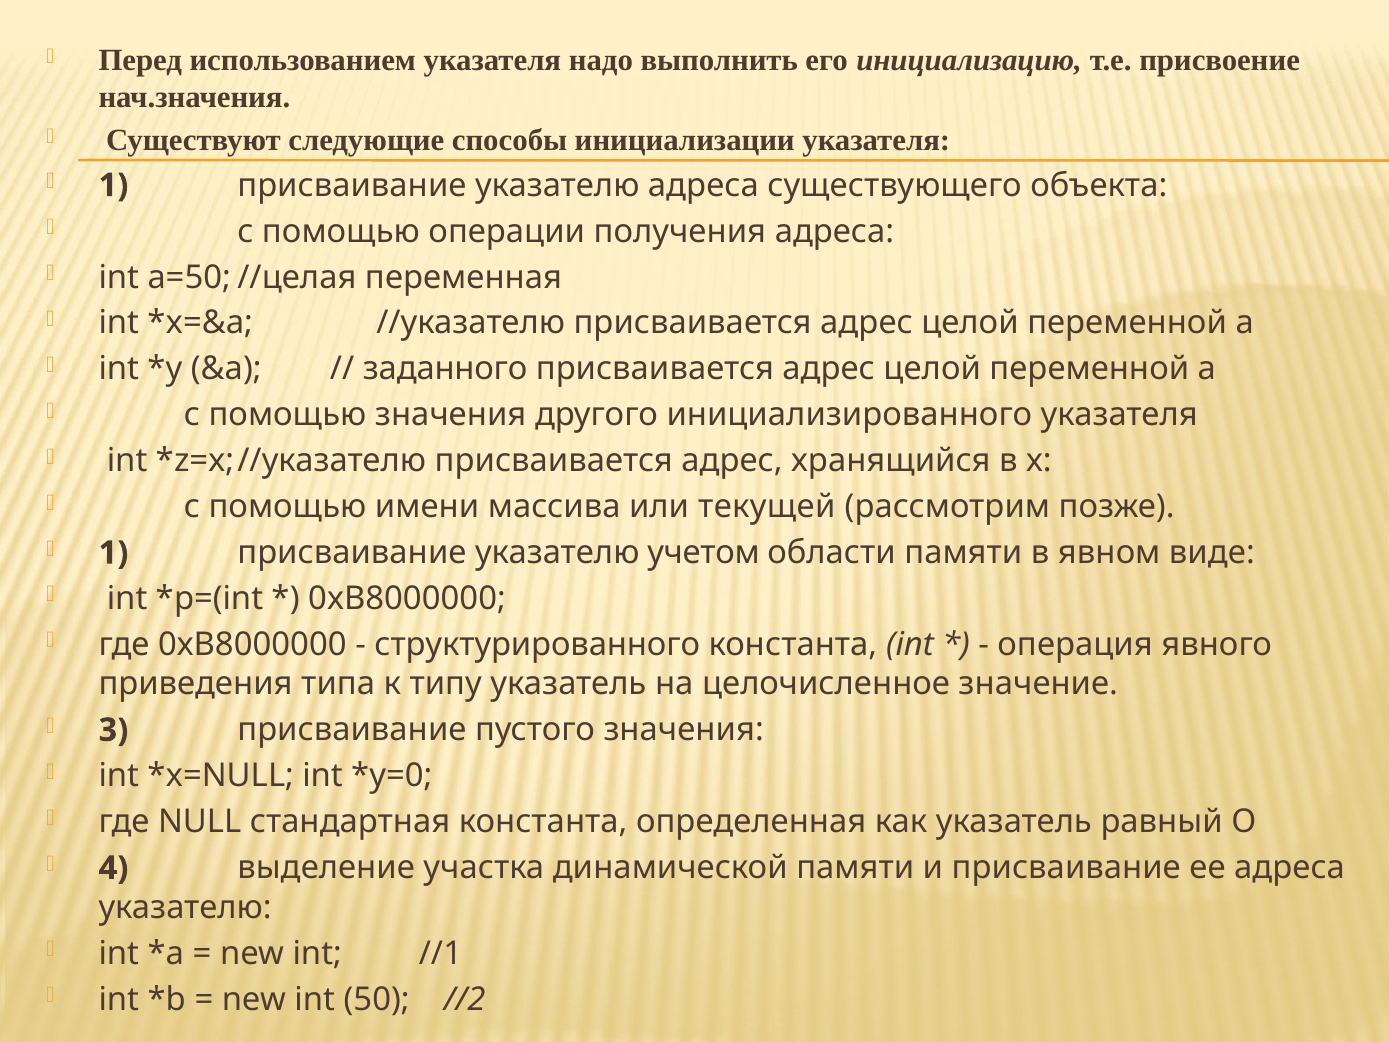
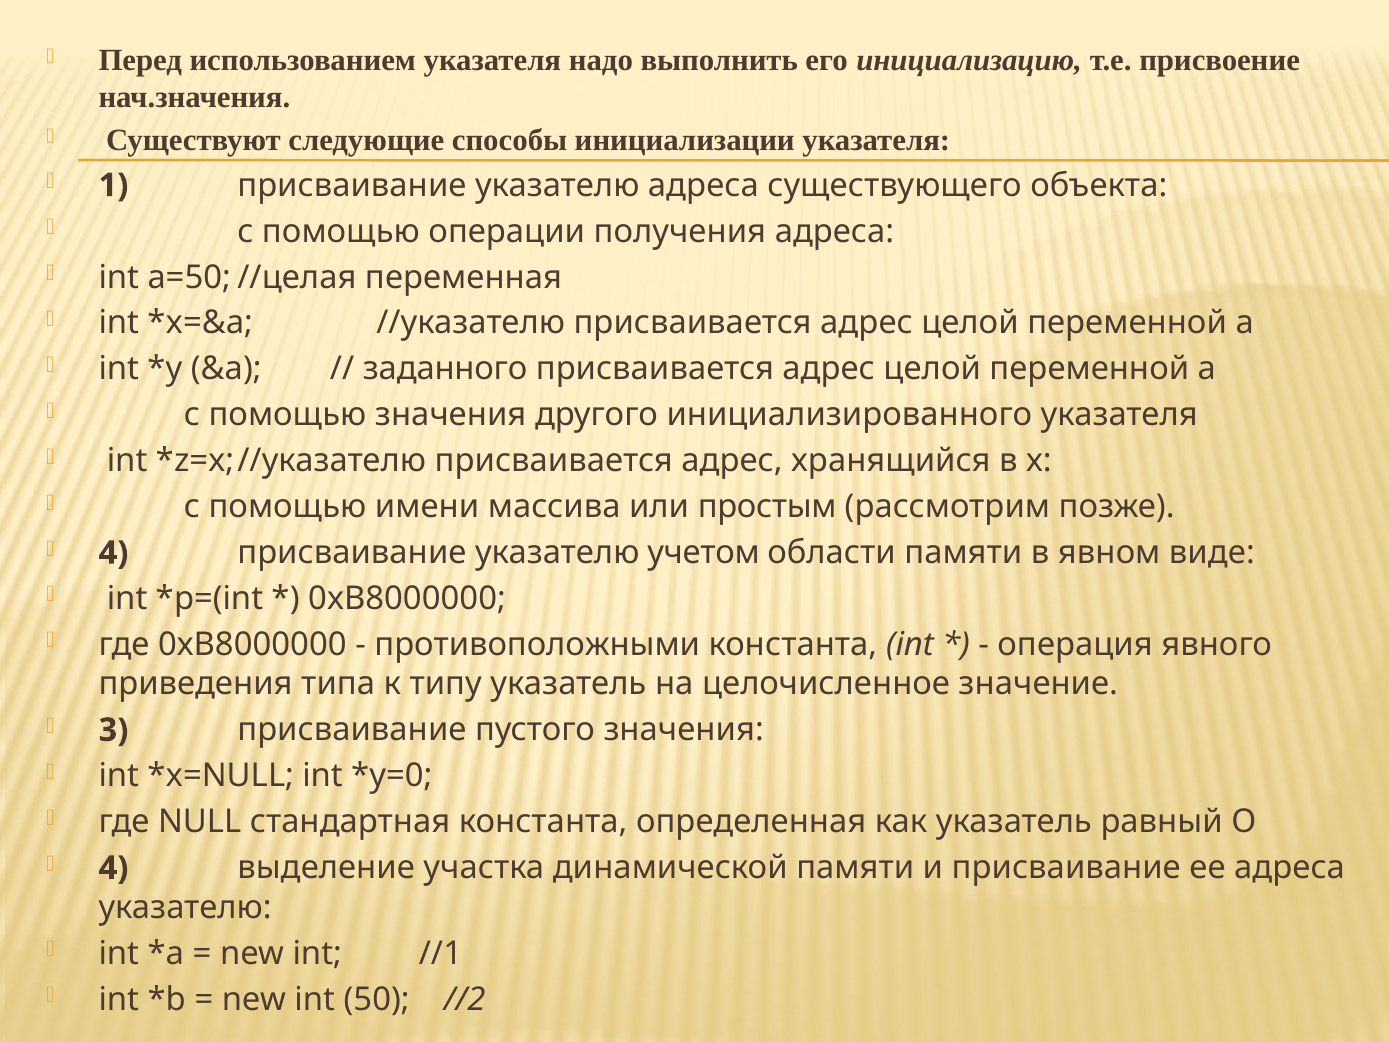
текущей: текущей -> простым (767, 507)
1: 1 -> 4 (113, 553)
структурированного: структурированного -> противоположными (537, 645)
